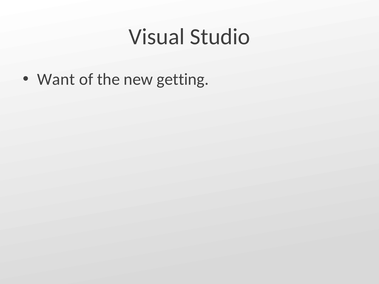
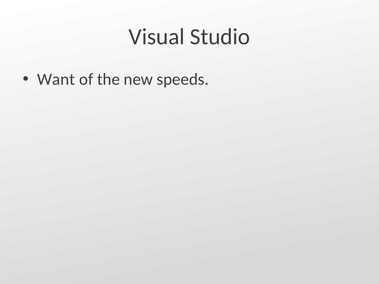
getting: getting -> speeds (183, 80)
